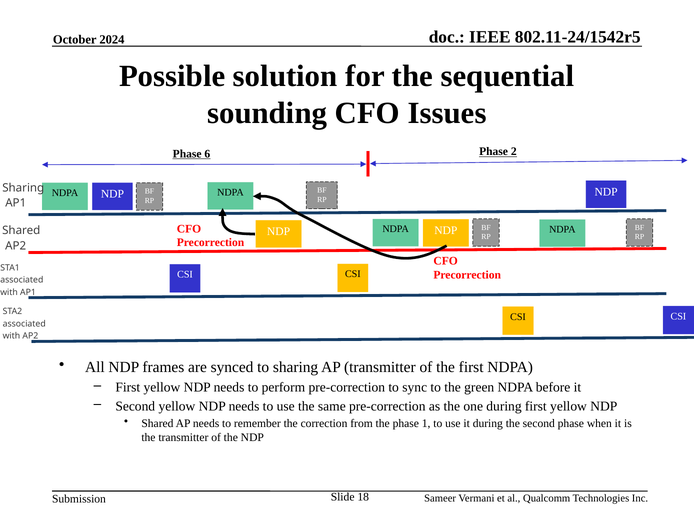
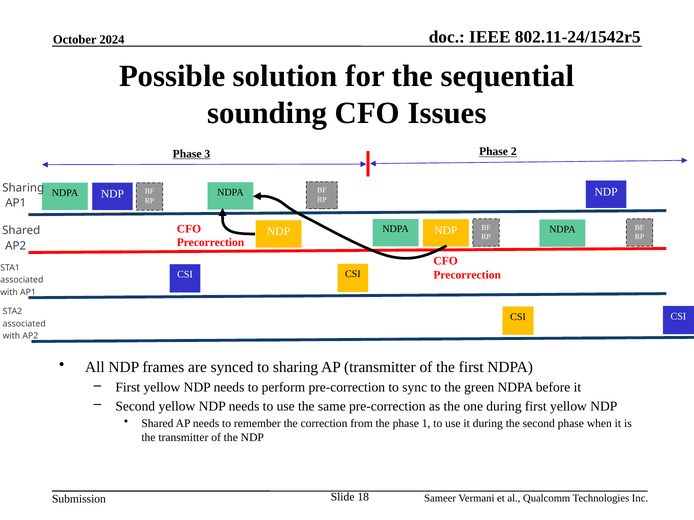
6: 6 -> 3 (207, 154)
